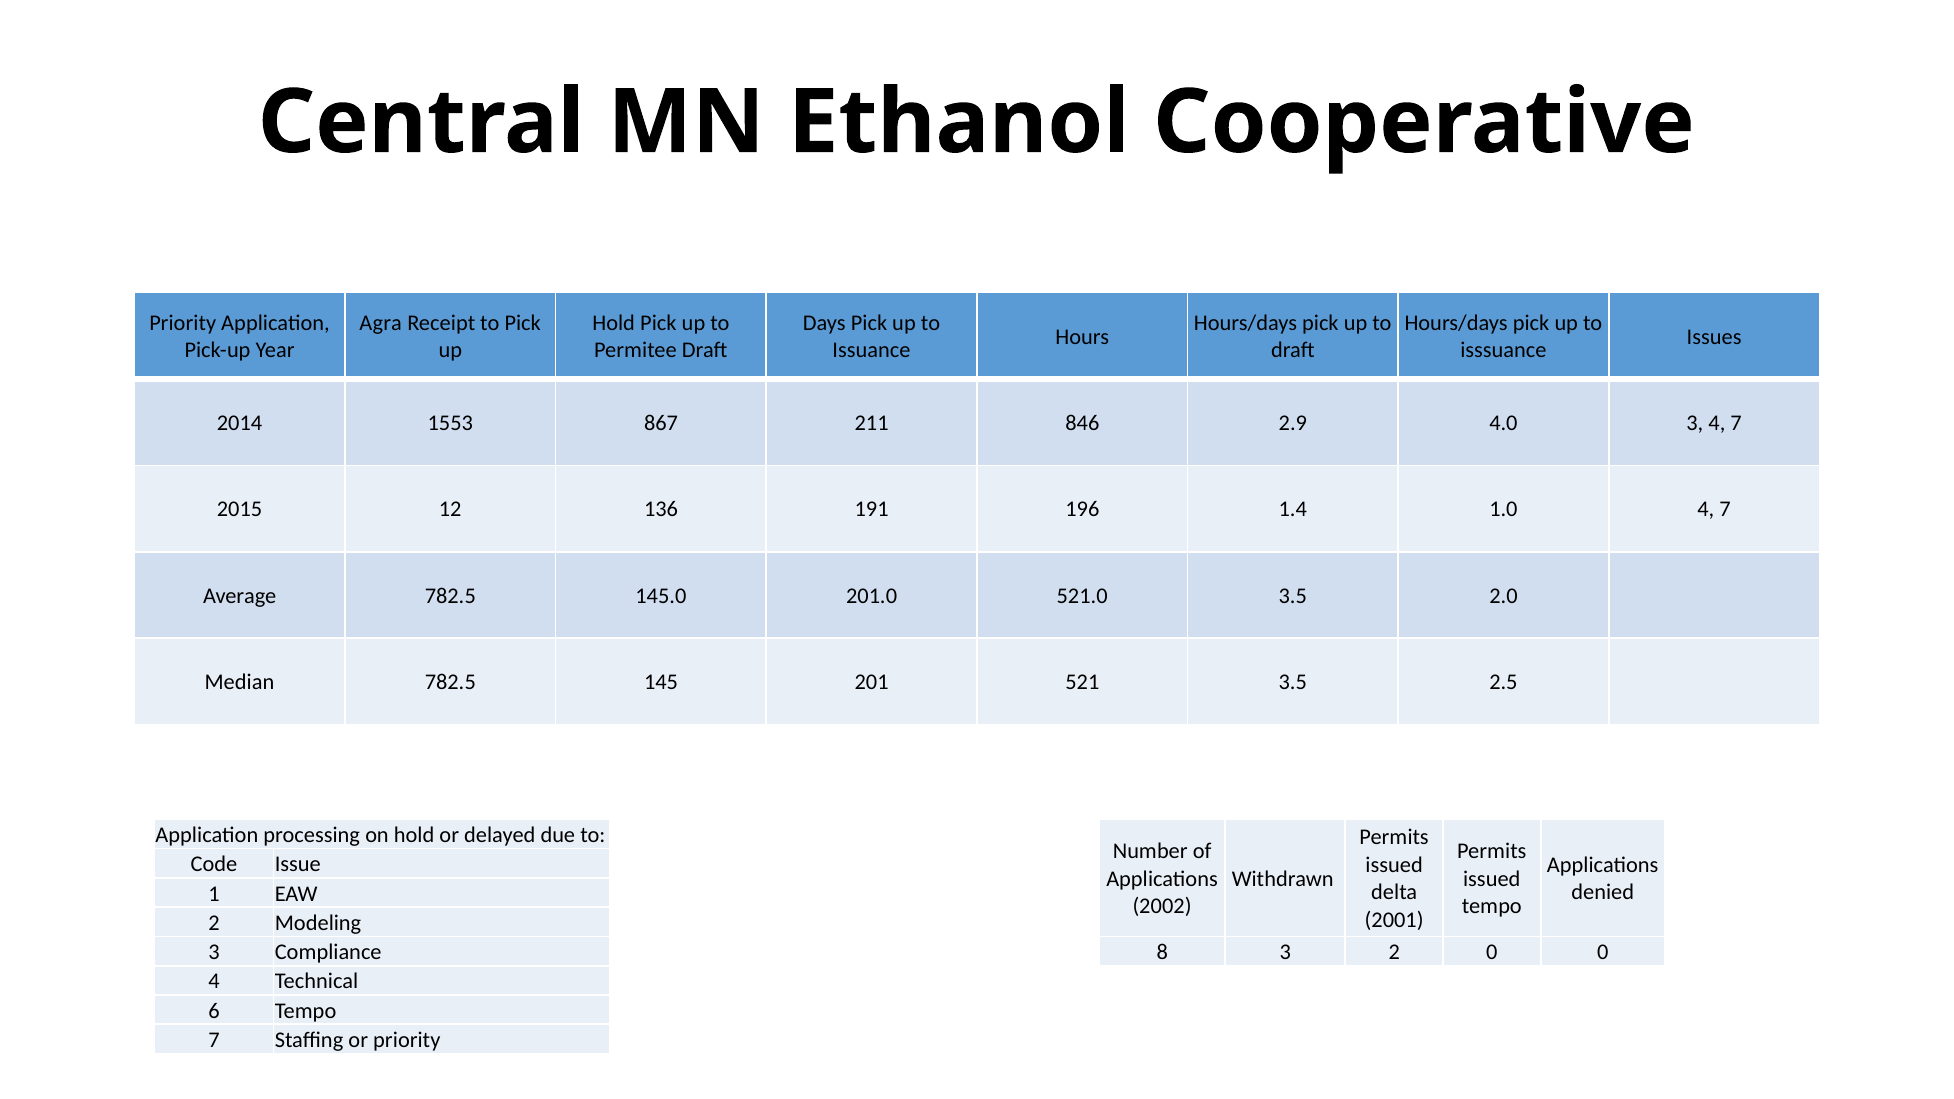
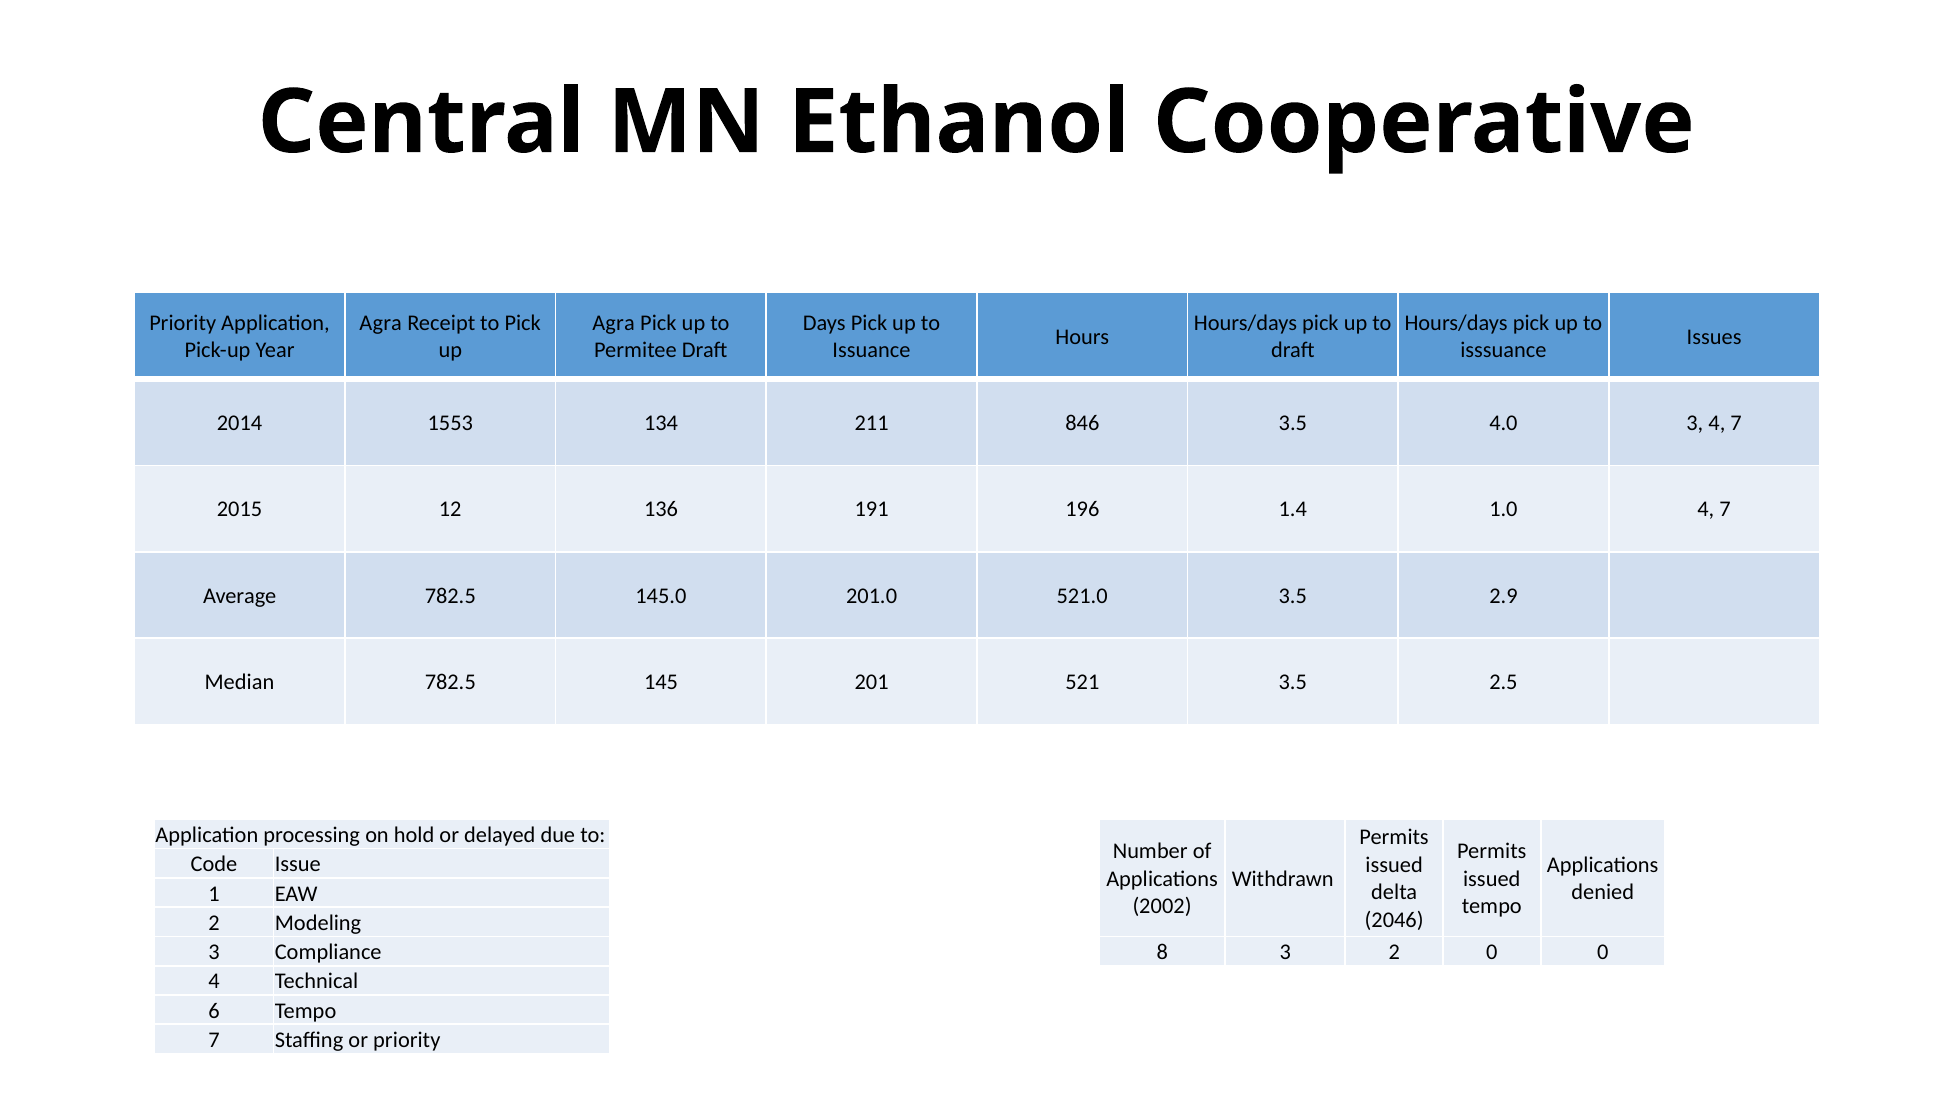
Hold: Hold -> Agra (614, 323)
867: 867 -> 134 (661, 423)
846 2.9: 2.9 -> 3.5 (1293, 423)
2.0: 2.0 -> 2.9 (1503, 596)
2001: 2001 -> 2046 (1394, 920)
